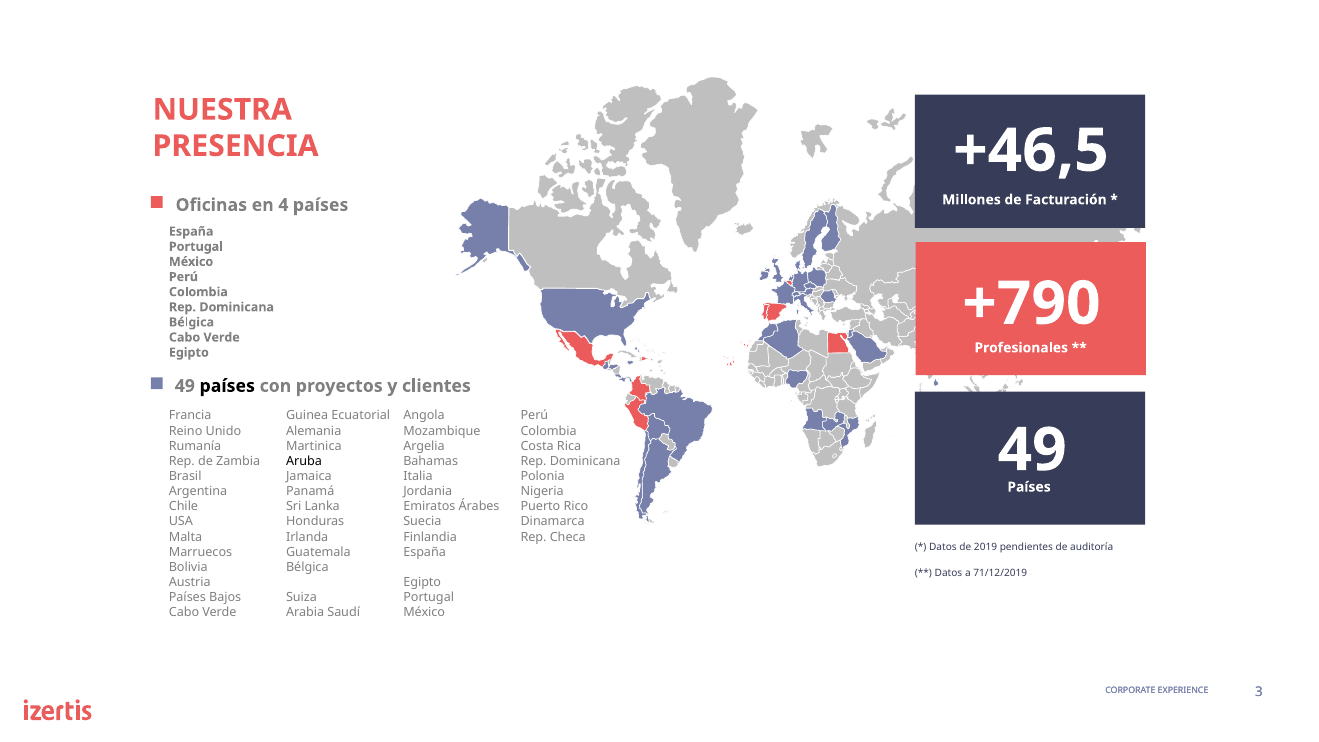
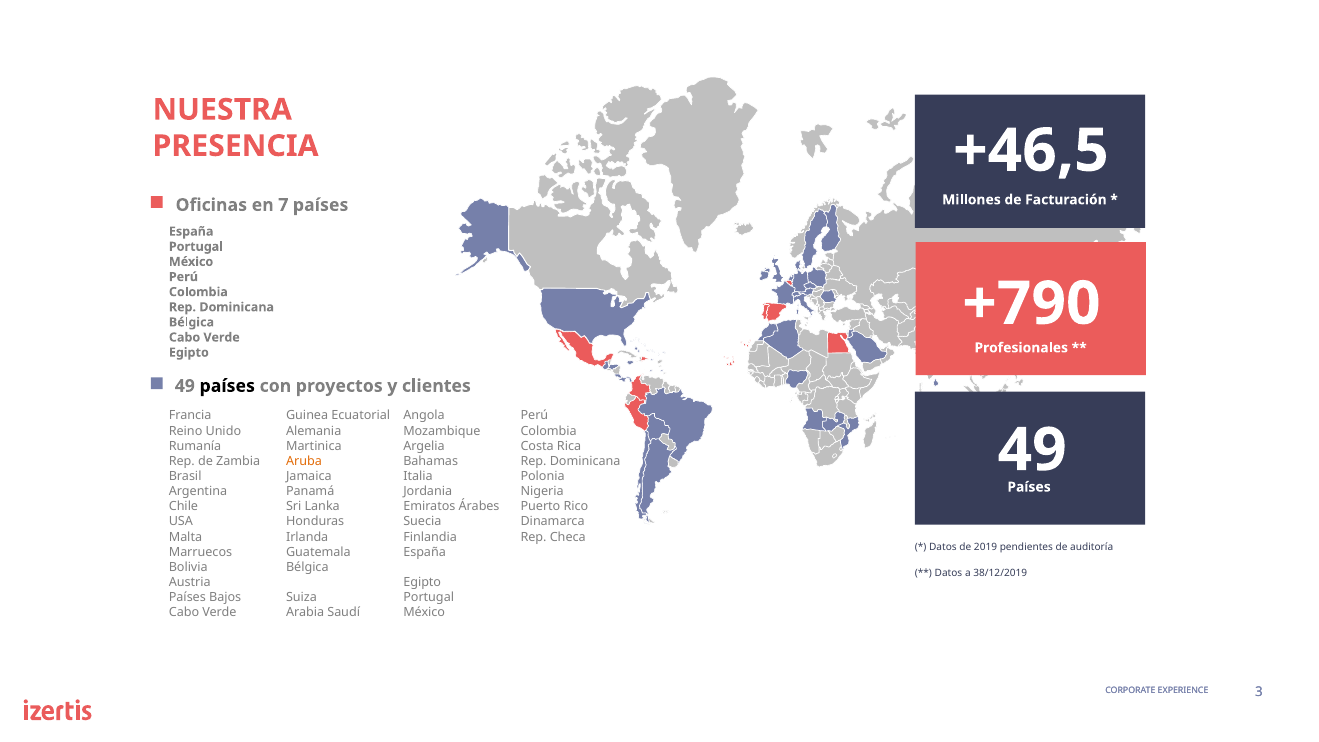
4: 4 -> 7 (283, 205)
Aruba colour: black -> orange (304, 461)
71/12/2019: 71/12/2019 -> 38/12/2019 (1000, 573)
